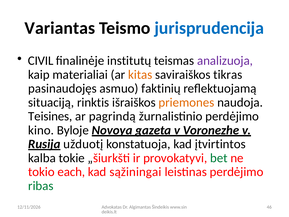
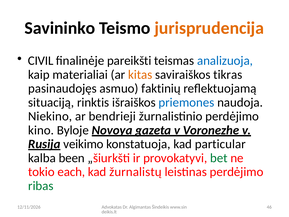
Variantas: Variantas -> Savininko (60, 28)
jurisprudencija colour: blue -> orange (209, 28)
institutų: institutų -> pareikšti (129, 61)
analizuoja colour: purple -> blue (225, 61)
priemones colour: orange -> blue (186, 102)
Teisines: Teisines -> Niekino (50, 116)
pagrindą: pagrindą -> bendrieji (112, 116)
užduotį: užduotį -> veikimo (83, 144)
įtvirtintos: įtvirtintos -> particular (220, 144)
tokie: tokie -> been (72, 158)
sąžiningai: sąžiningai -> žurnalistų (135, 172)
